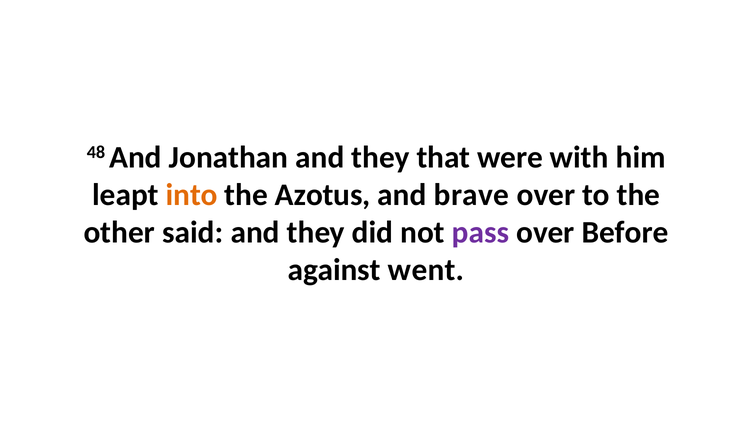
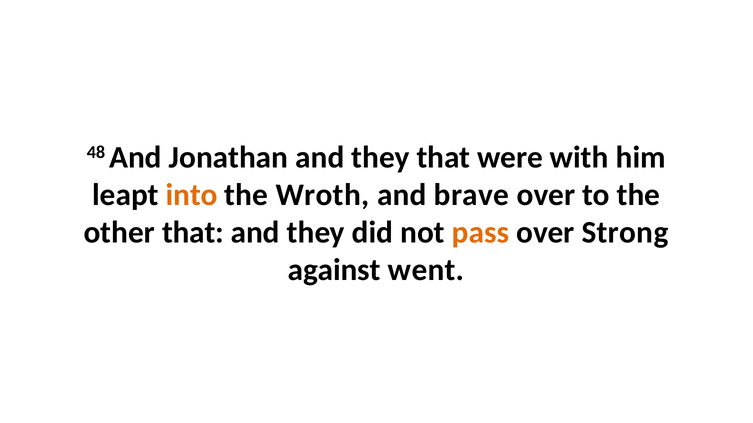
Azotus: Azotus -> Wroth (322, 195)
other said: said -> that (193, 233)
pass colour: purple -> orange (481, 233)
Before: Before -> Strong (625, 233)
